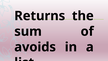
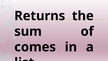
avoids: avoids -> comes (35, 47)
